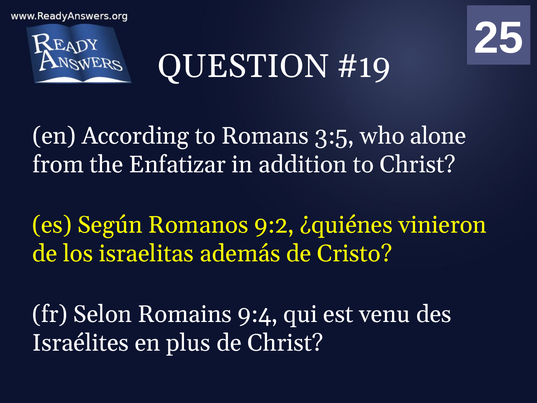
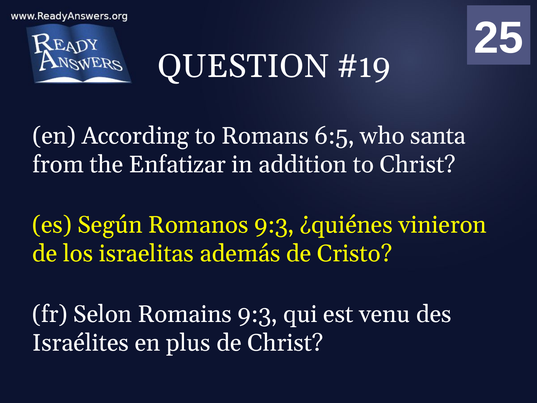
3:5: 3:5 -> 6:5 (334, 136)
alone: alone -> santa (438, 136)
Romanos 9:2: 9:2 -> 9:3 (274, 225)
Romains 9:4: 9:4 -> 9:3 (258, 314)
